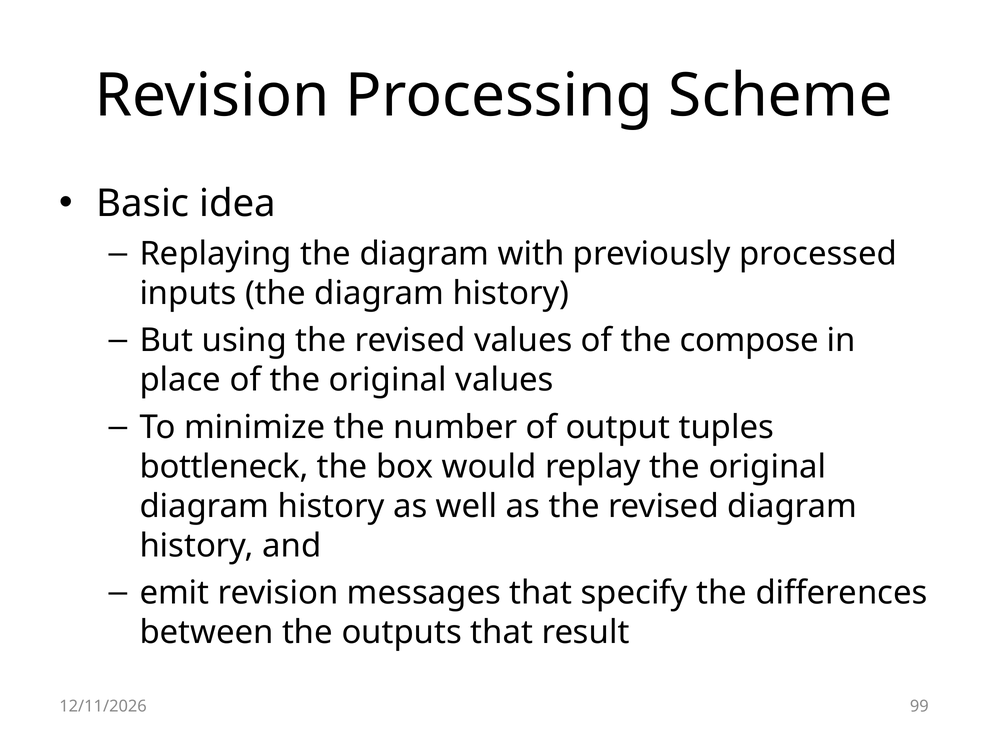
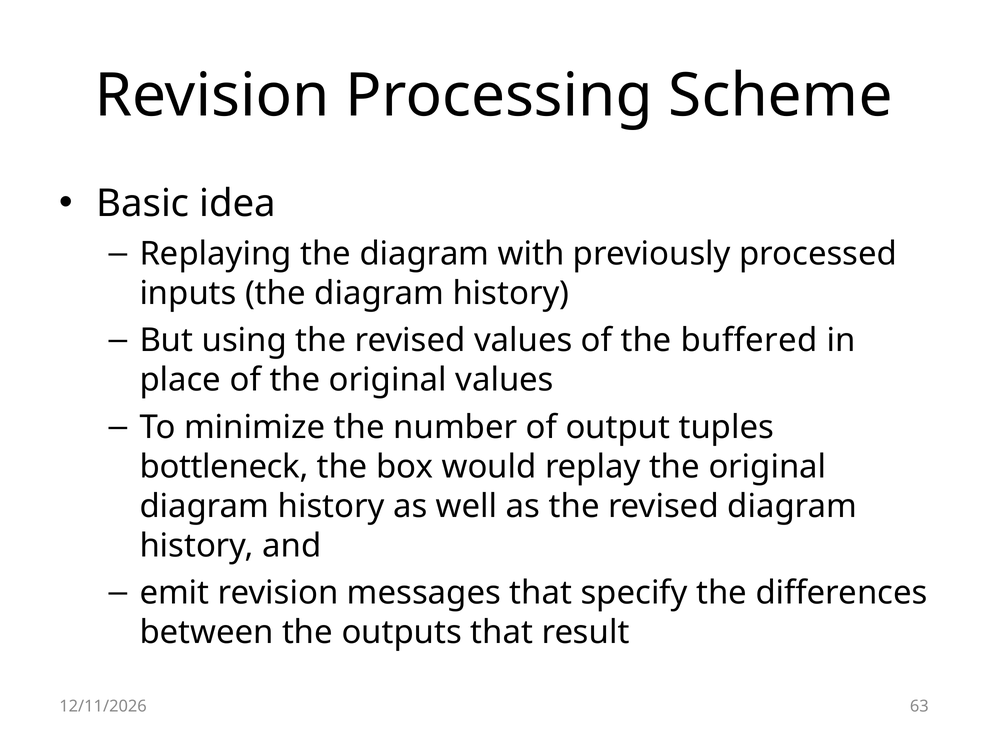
compose: compose -> buffered (749, 340)
99: 99 -> 63 (919, 706)
